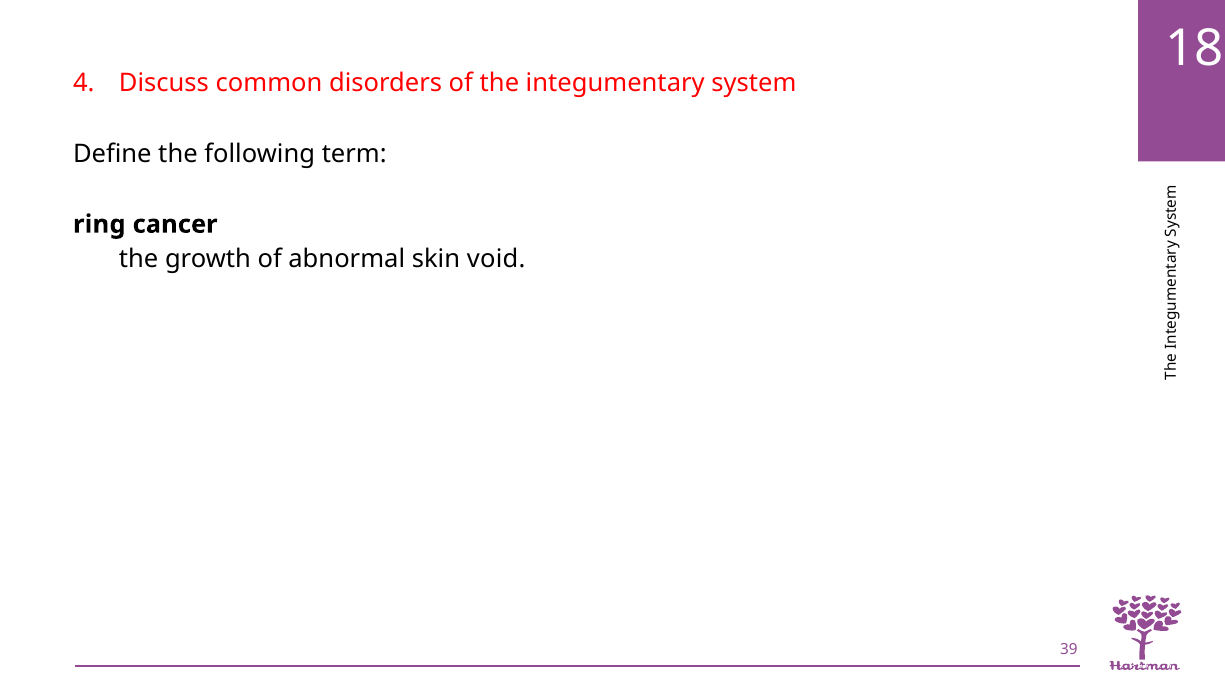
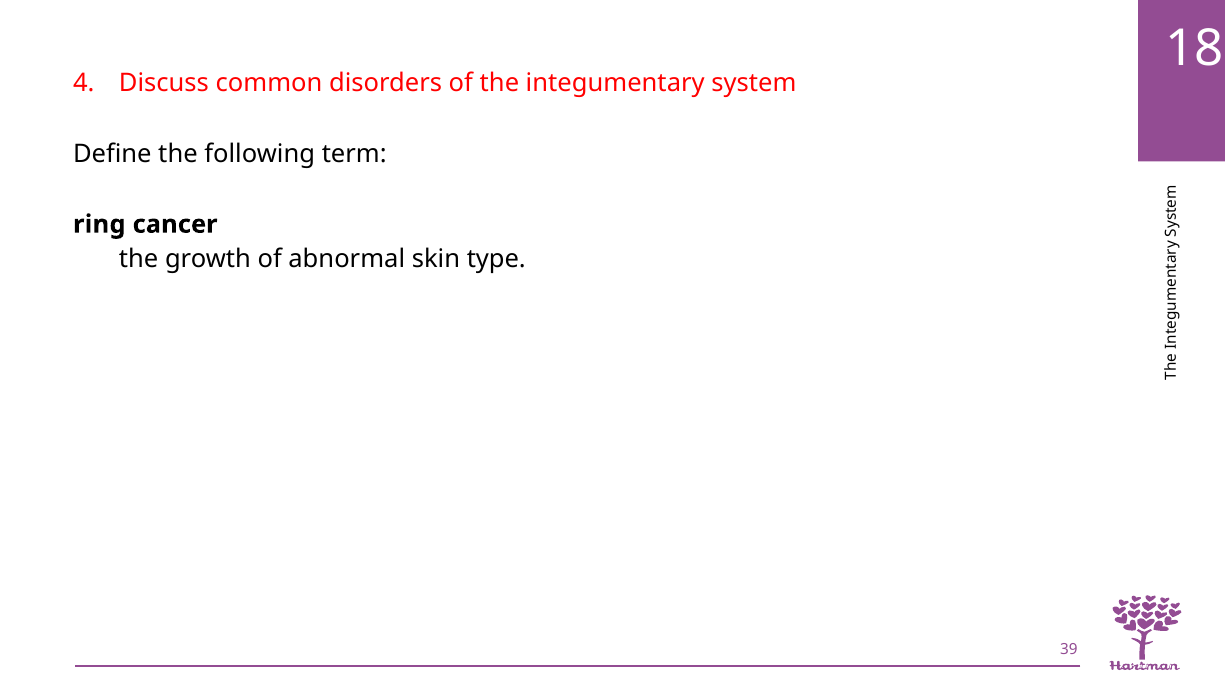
void: void -> type (496, 260)
